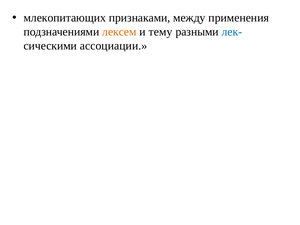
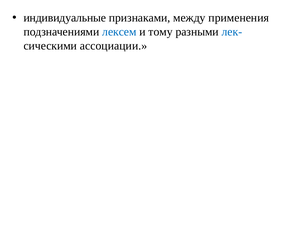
млекопитающих: млекопитающих -> индивидуальные (65, 18)
лексем colour: orange -> blue (119, 32)
тему: тему -> тому (161, 32)
